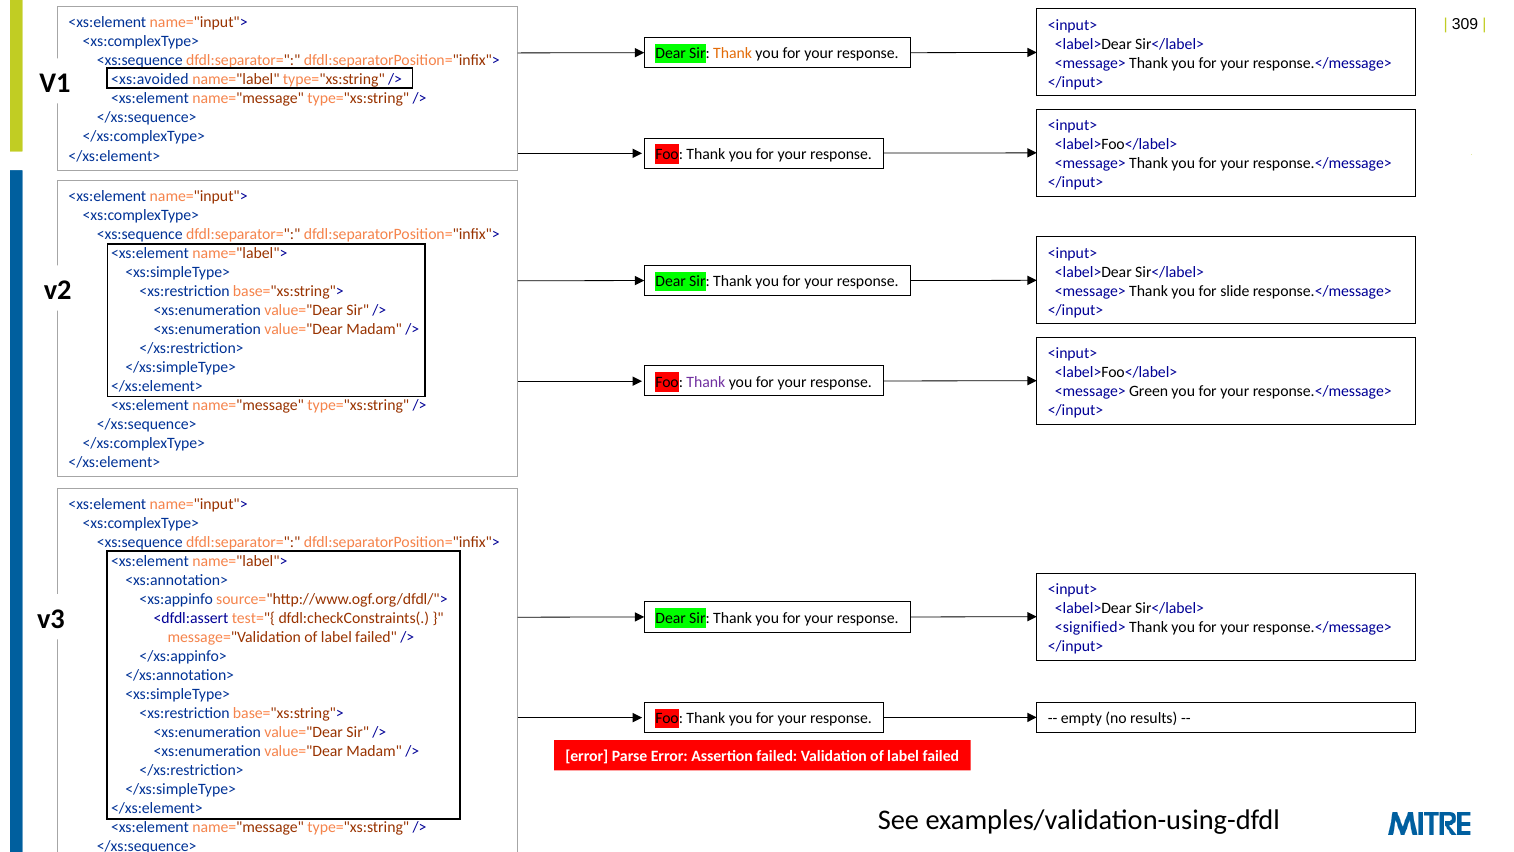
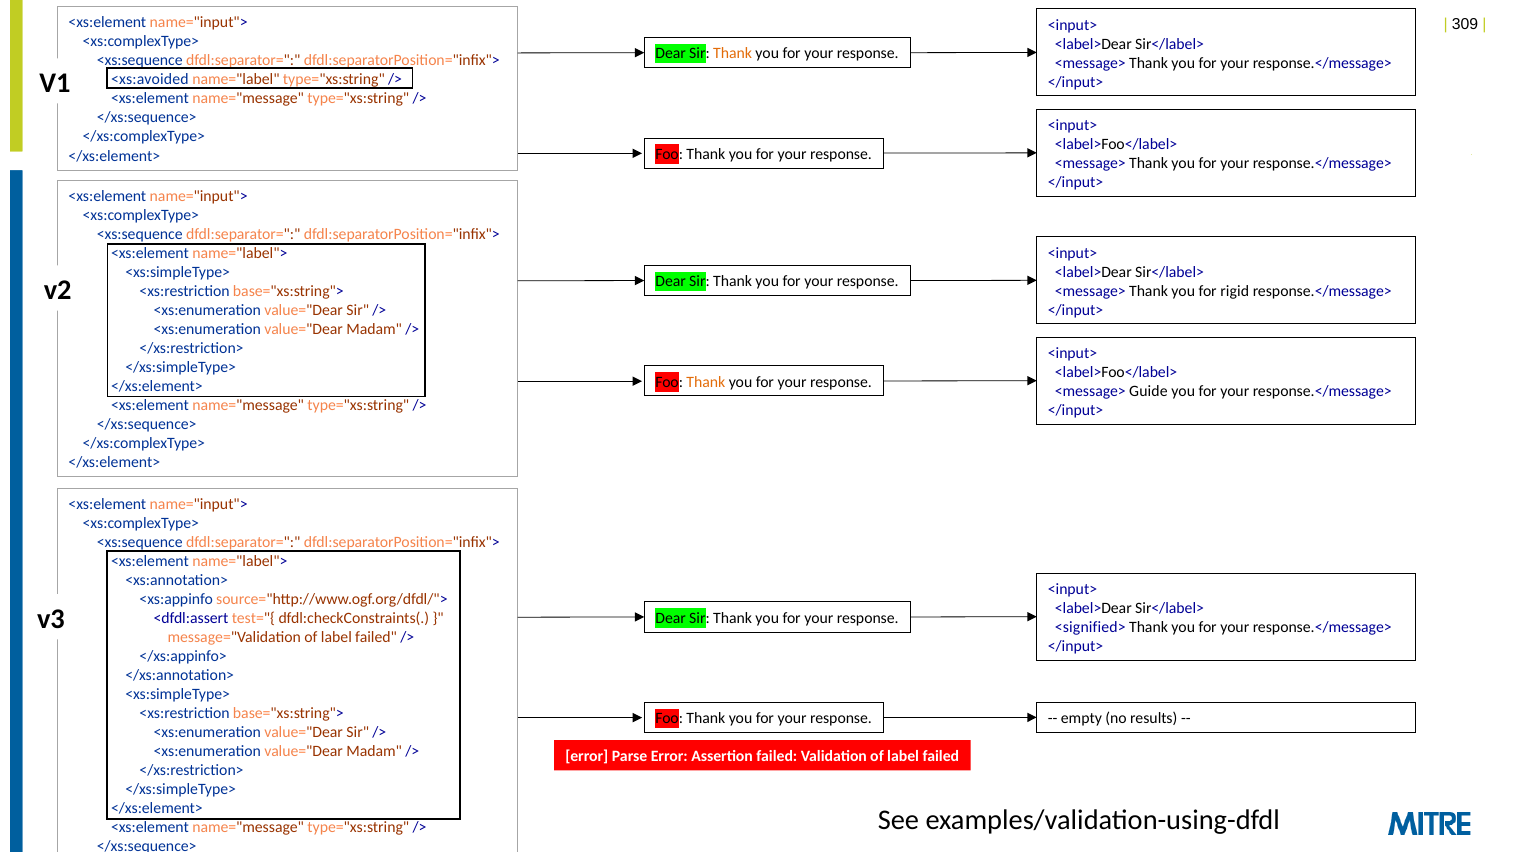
slide: slide -> rigid (1235, 291)
Thank colour: purple -> orange (706, 382)
Green: Green -> Guide (1148, 391)
